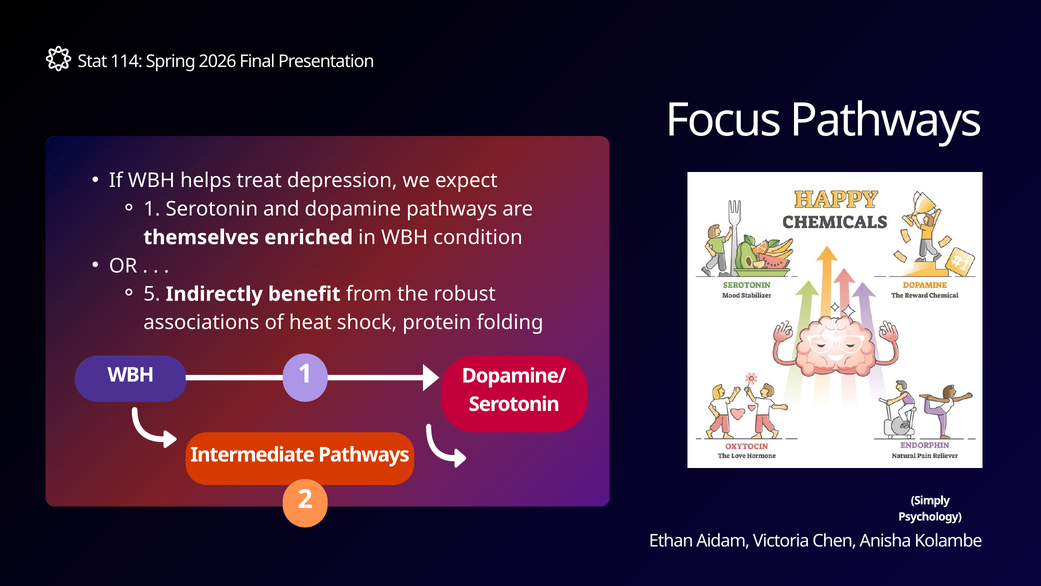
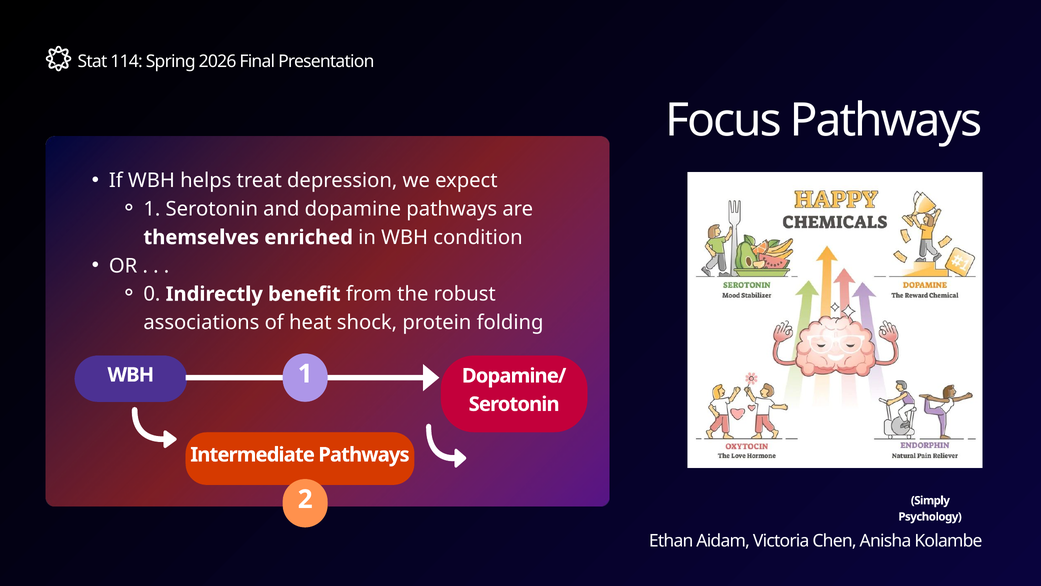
5: 5 -> 0 (152, 294)
